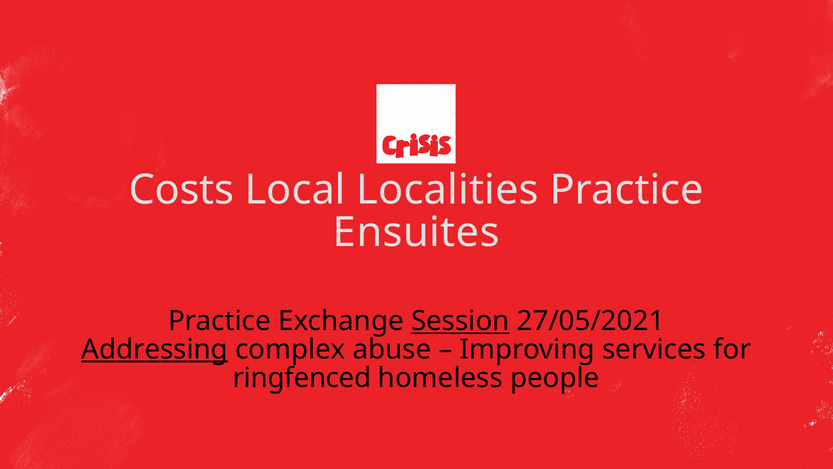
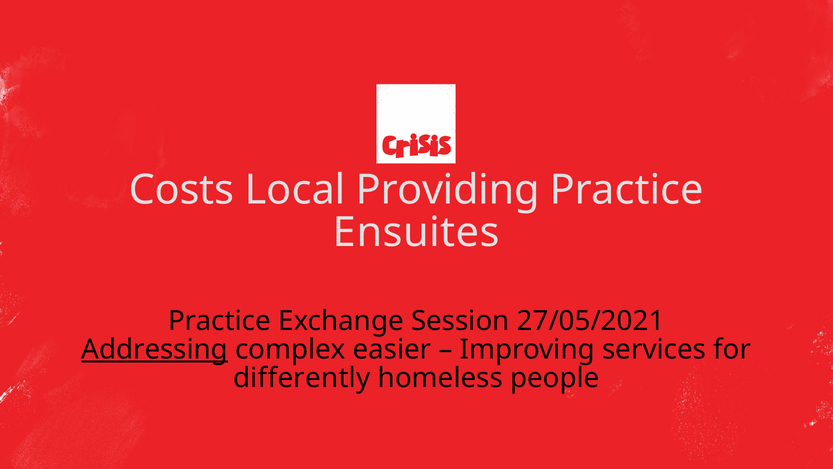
Localities: Localities -> Providing (448, 190)
Session underline: present -> none (460, 321)
abuse: abuse -> easier (392, 349)
ringfenced: ringfenced -> differently (302, 378)
